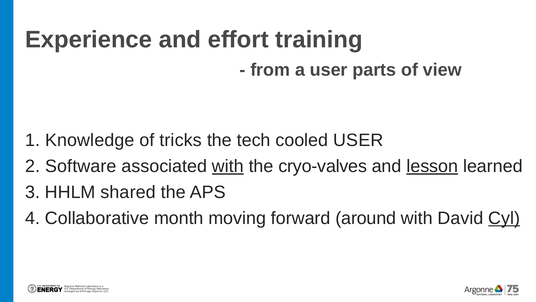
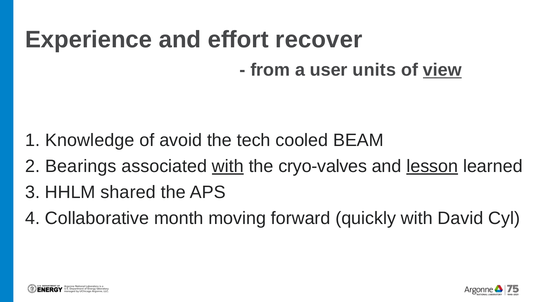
training: training -> recover (319, 39)
parts: parts -> units (374, 70)
view underline: none -> present (442, 70)
tricks: tricks -> avoid (181, 140)
cooled USER: USER -> BEAM (358, 140)
Software: Software -> Bearings (81, 166)
around: around -> quickly (366, 218)
Cyl underline: present -> none (504, 218)
